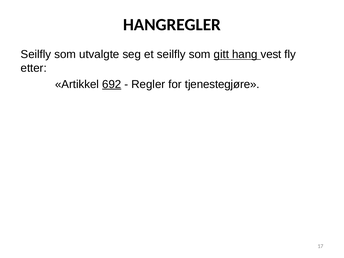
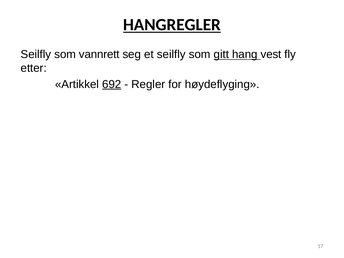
HANGREGLER underline: none -> present (172, 25)
utvalgte: utvalgte -> vannrett (99, 54)
tjenestegjøre: tjenestegjøre -> høydeflyging (222, 84)
